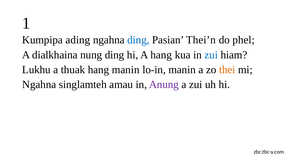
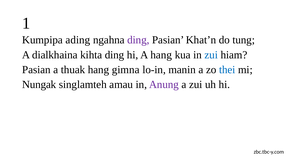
ding colour: blue -> purple (138, 40)
Thei’n: Thei’n -> Khat’n (201, 40)
phel: phel -> tung (244, 40)
nung: nung -> kihta (91, 55)
Lukhu: Lukhu -> Pasian (36, 70)
hang manin: manin -> gimna (126, 70)
thei colour: orange -> blue (227, 70)
Ngahna: Ngahna -> Nungak (39, 84)
